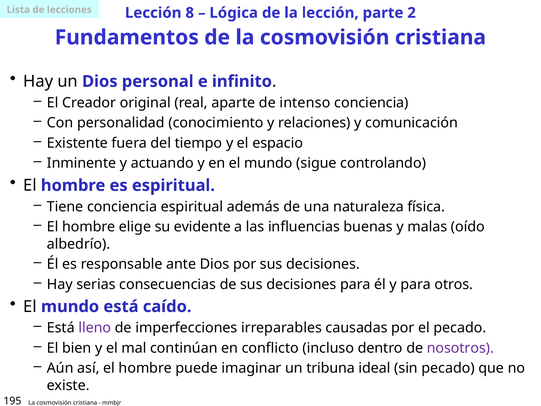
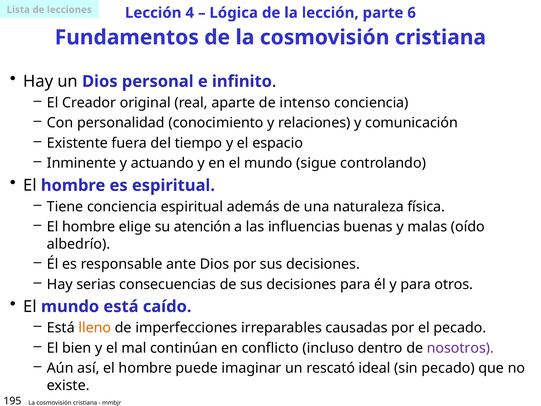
8: 8 -> 4 (190, 13)
2: 2 -> 6 (412, 13)
evidente: evidente -> atención (202, 227)
lleno colour: purple -> orange (95, 328)
tribuna: tribuna -> rescató (331, 368)
